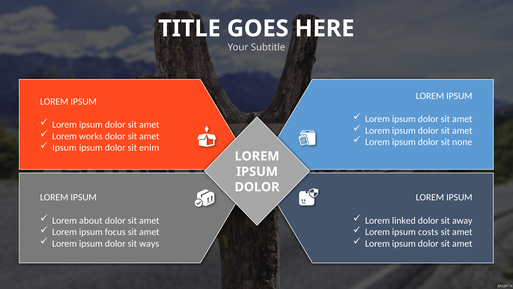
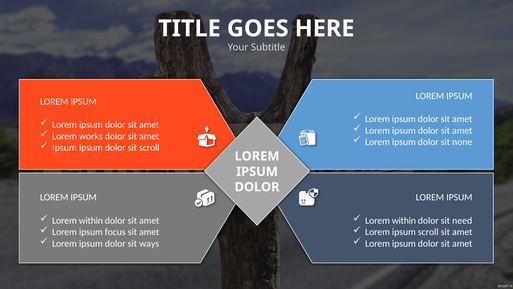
sit enim: enim -> scroll (149, 148)
about: about -> within (91, 220)
linked: linked -> within (404, 220)
away: away -> need (462, 220)
ipsum costs: costs -> scroll (428, 232)
